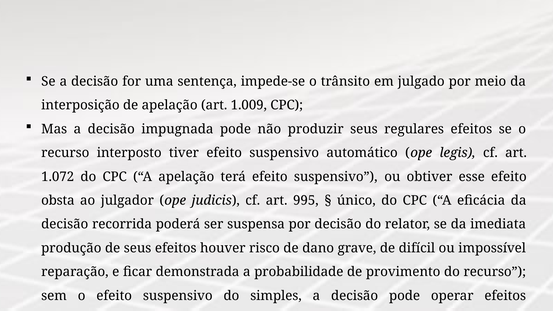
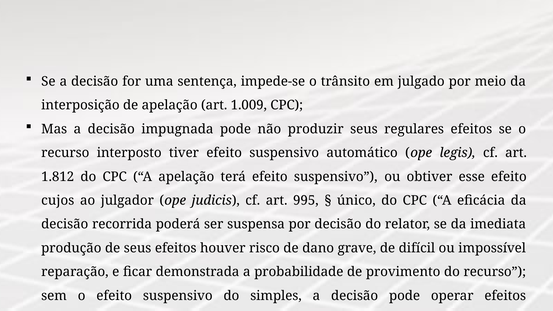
1.072: 1.072 -> 1.812 (58, 177)
obsta: obsta -> cujos (58, 201)
